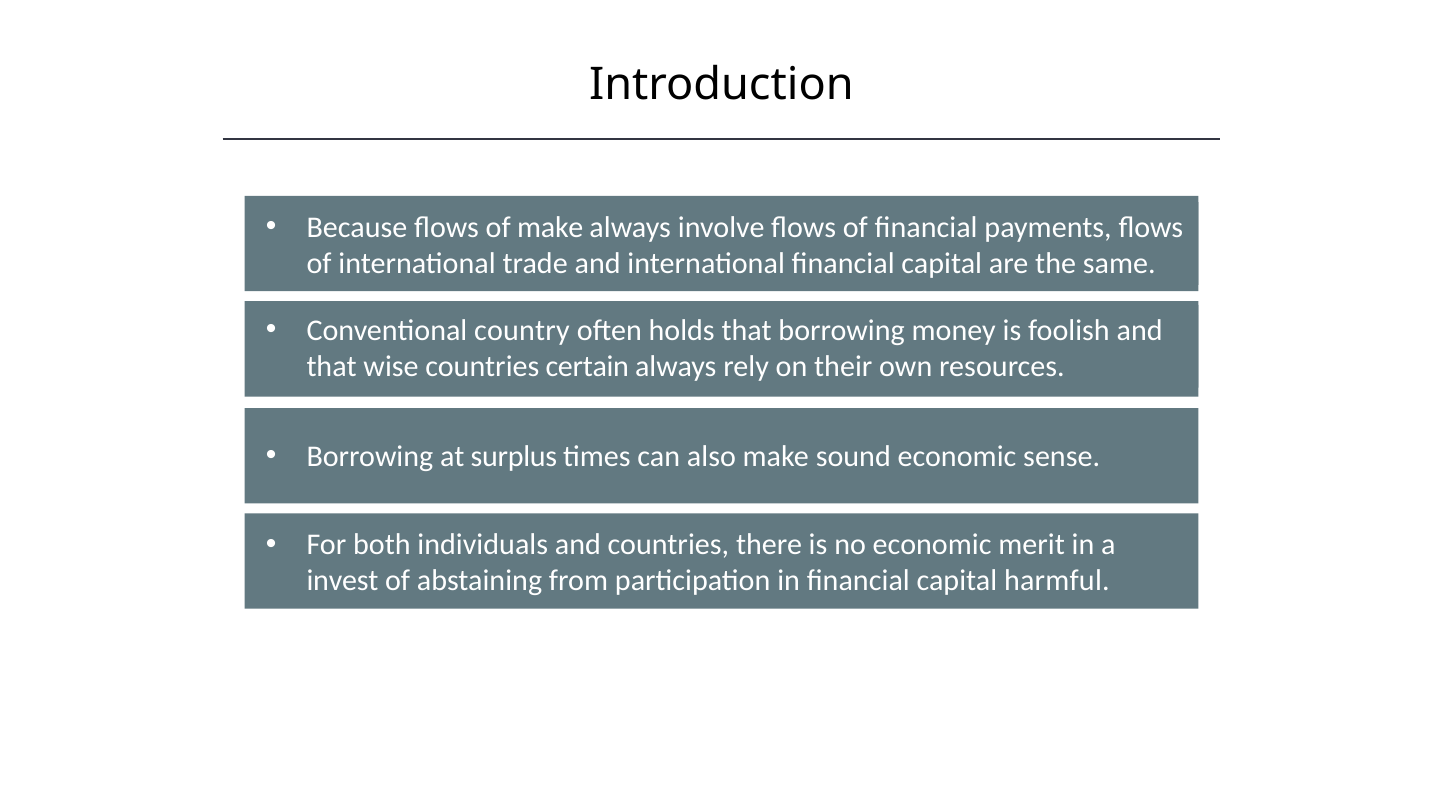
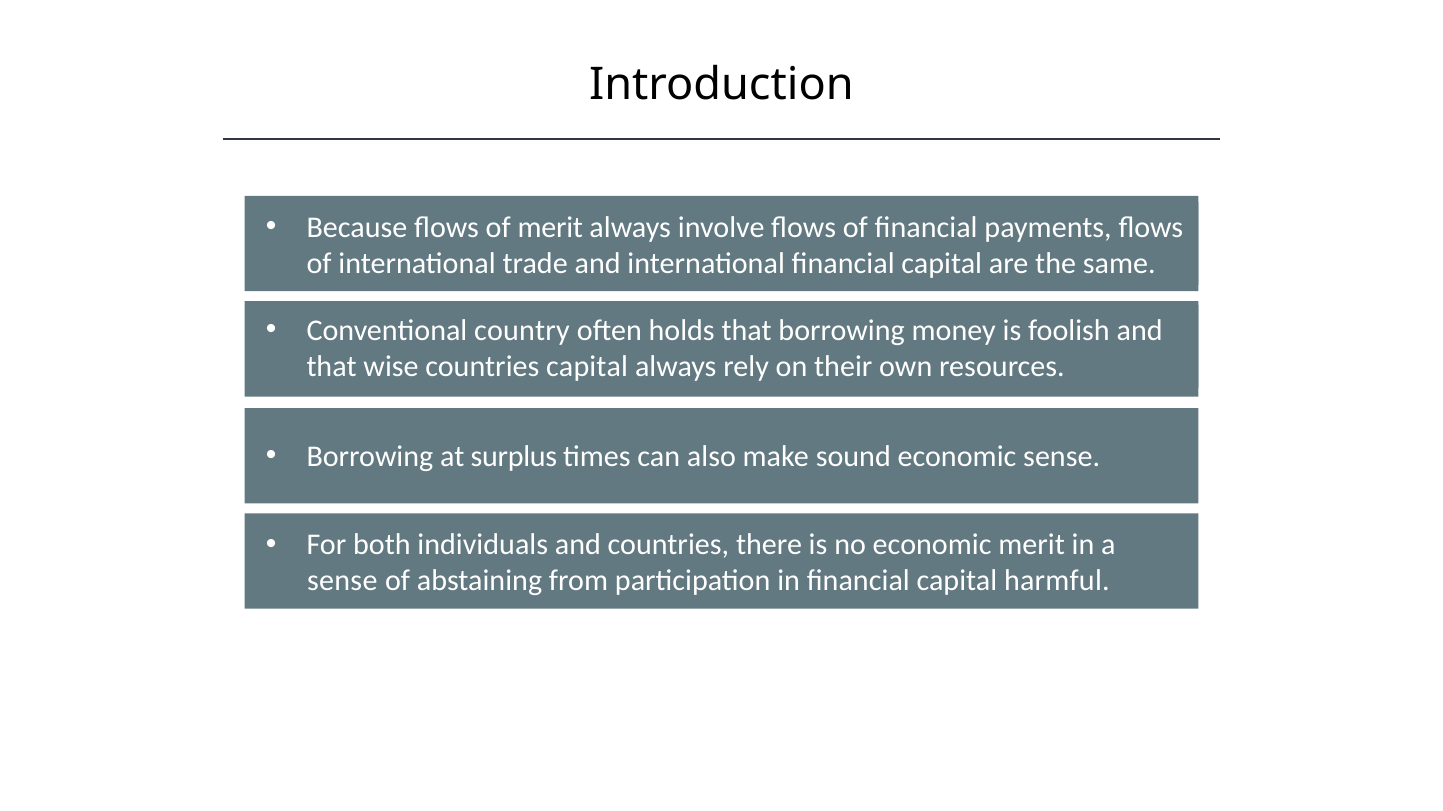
of make: make -> merit (550, 228)
countries certain: certain -> capital (587, 367)
invest: invest -> sense (342, 581)
